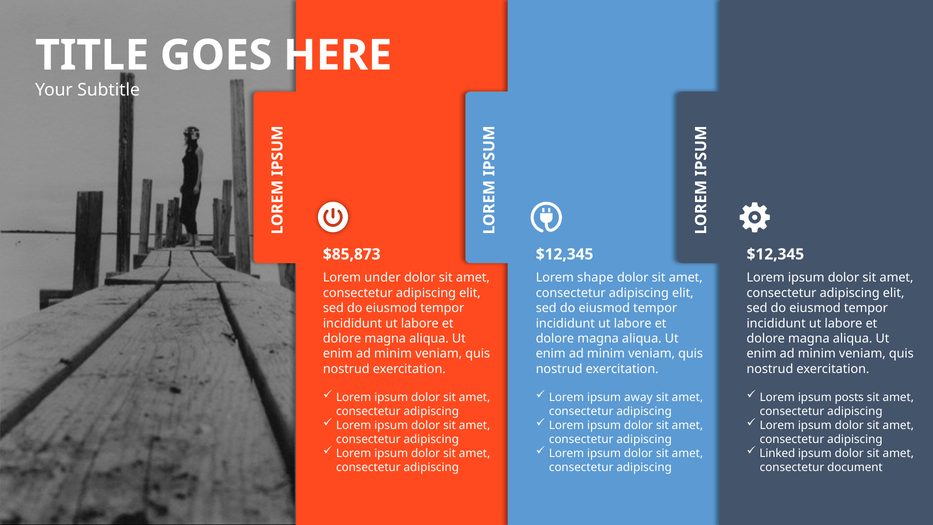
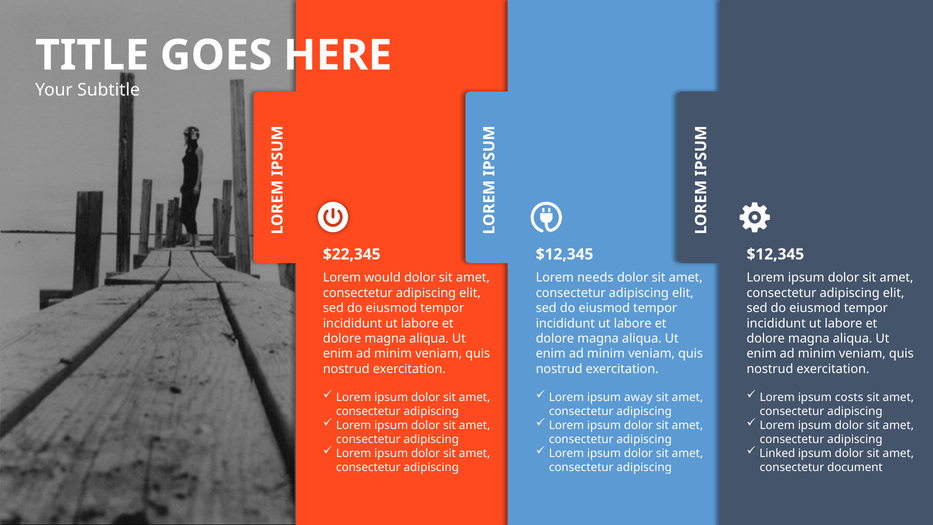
$85,873: $85,873 -> $22,345 (352, 254)
under: under -> would (383, 278)
shape: shape -> needs (595, 278)
posts: posts -> costs (849, 397)
